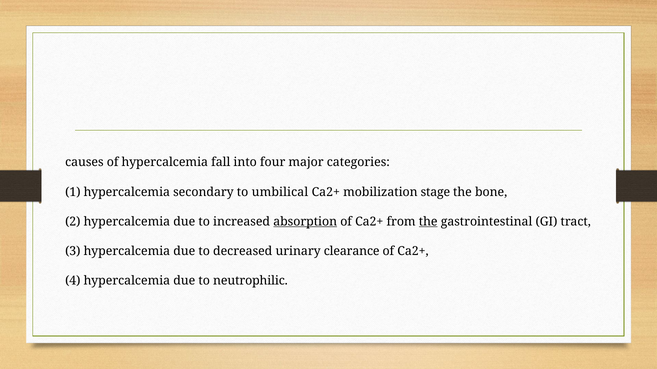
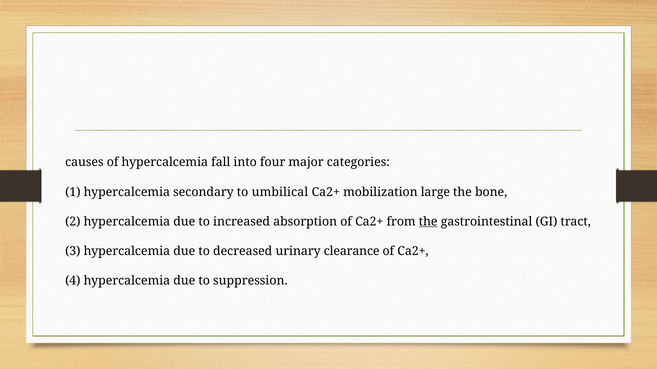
stage: stage -> large (435, 192)
absorption underline: present -> none (305, 222)
neutrophilic: neutrophilic -> suppression (250, 281)
